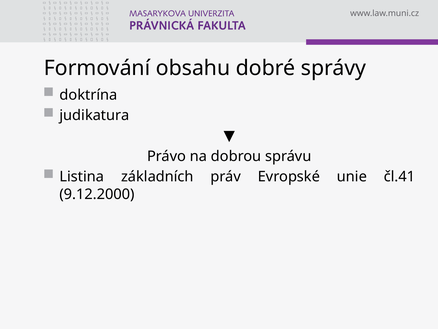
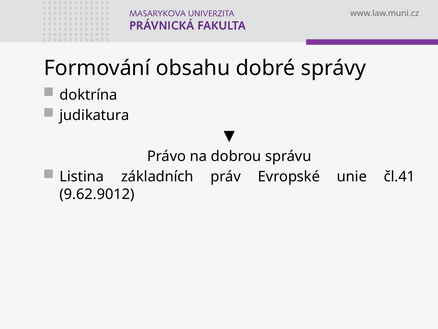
9.12.2000: 9.12.2000 -> 9.62.9012 (97, 194)
